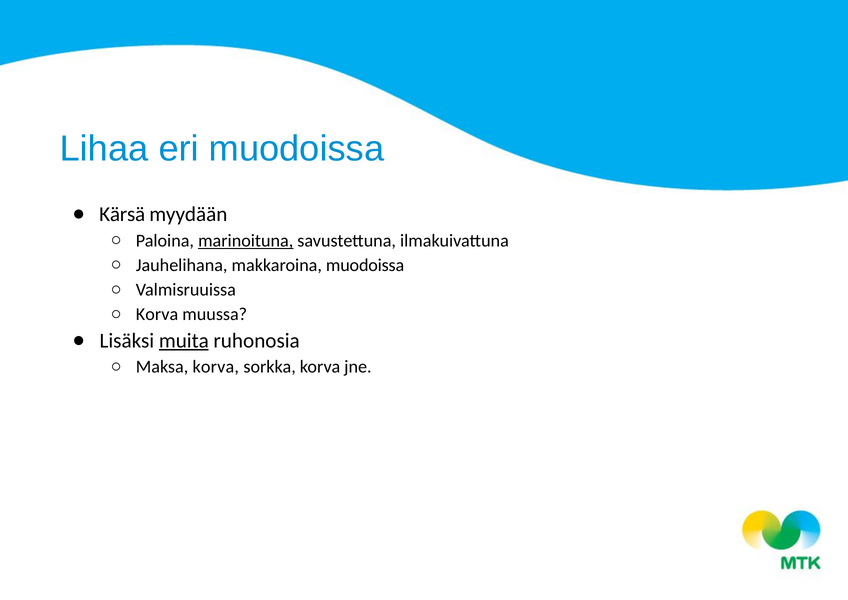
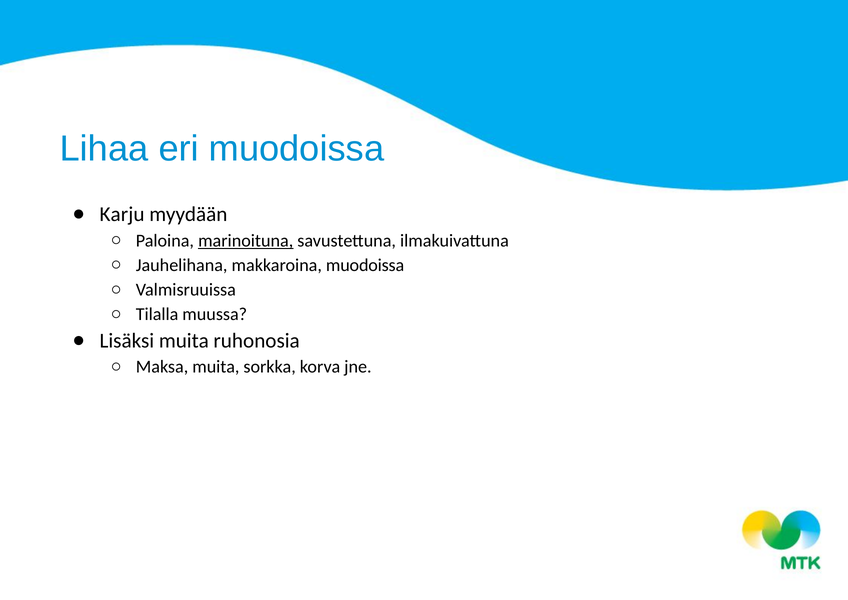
Kärsä: Kärsä -> Karju (122, 214)
Korva: Korva -> Tilalla (157, 314)
muita underline: present -> none (184, 341)
Maksa korva: korva -> muita (216, 367)
